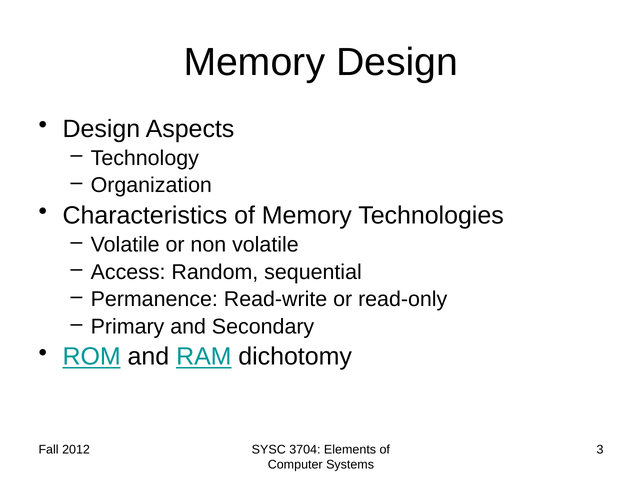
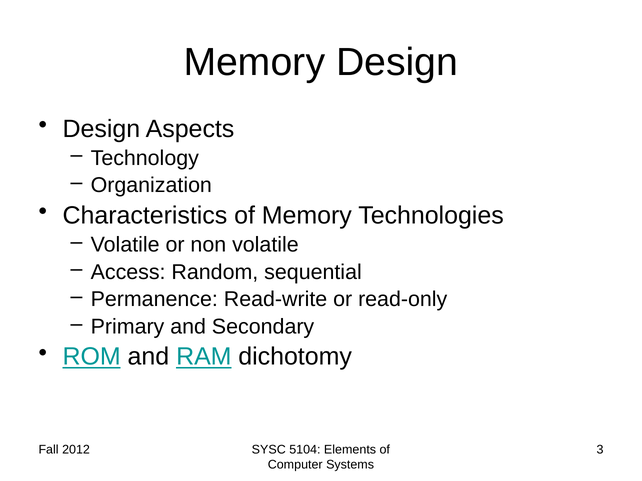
3704: 3704 -> 5104 (305, 450)
